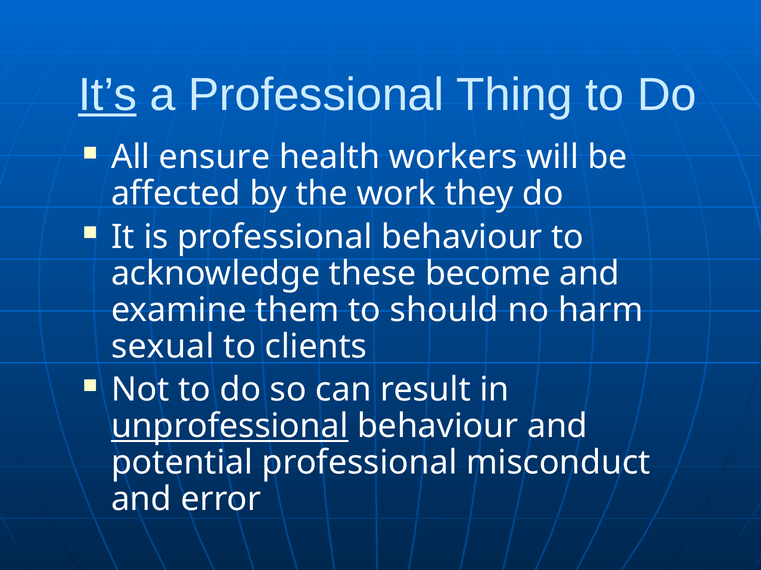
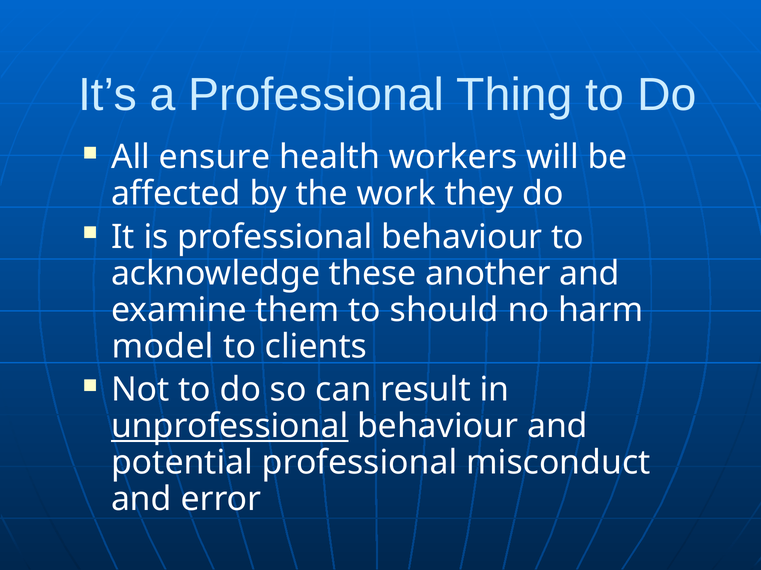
It’s underline: present -> none (108, 95)
become: become -> another (488, 274)
sexual: sexual -> model (163, 347)
